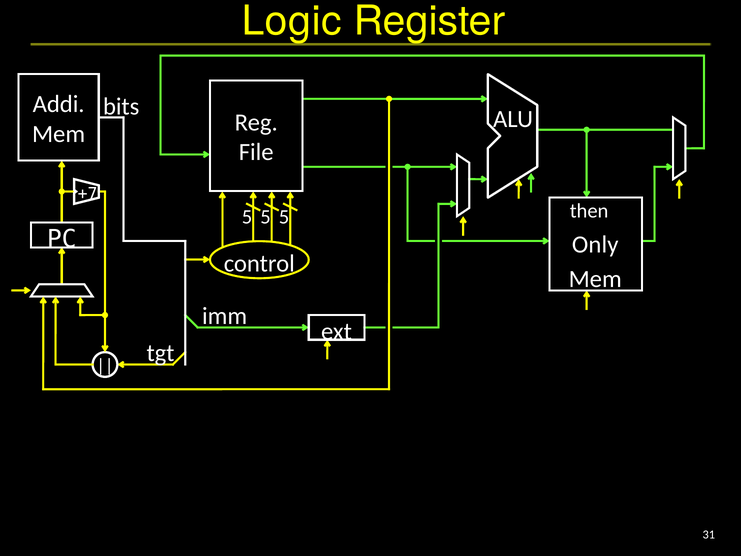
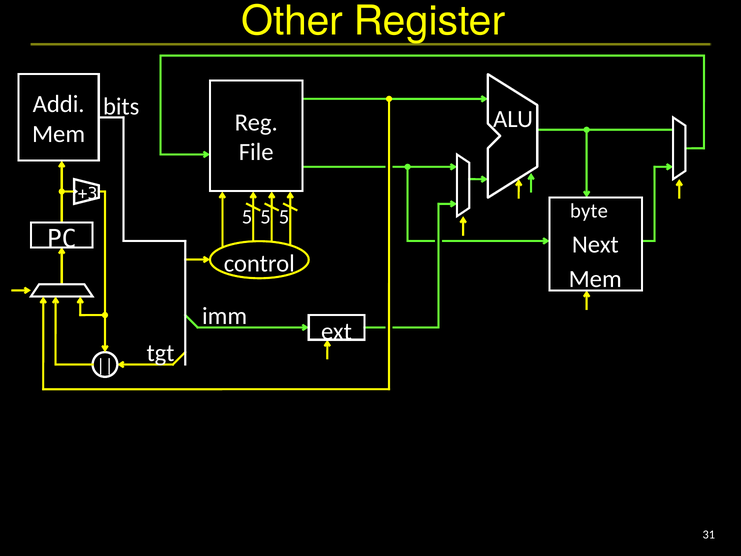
Logic: Logic -> Other (292, 21)
+7: +7 -> +3 (88, 194)
then: then -> byte (589, 211)
Only: Only -> Next (595, 244)
